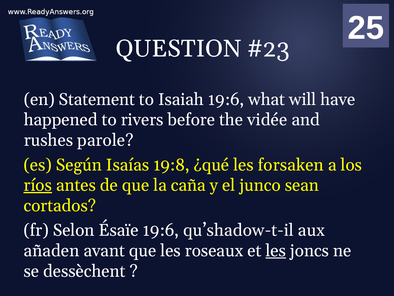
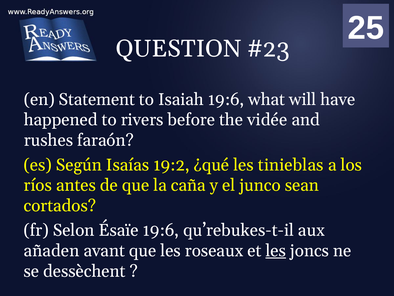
parole: parole -> faraón (105, 140)
19:8: 19:8 -> 19:2 (171, 165)
forsaken: forsaken -> tinieblas (291, 165)
ríos underline: present -> none (38, 185)
qu’shadow-t-il: qu’shadow-t-il -> qu’rebukes-t-il (238, 230)
